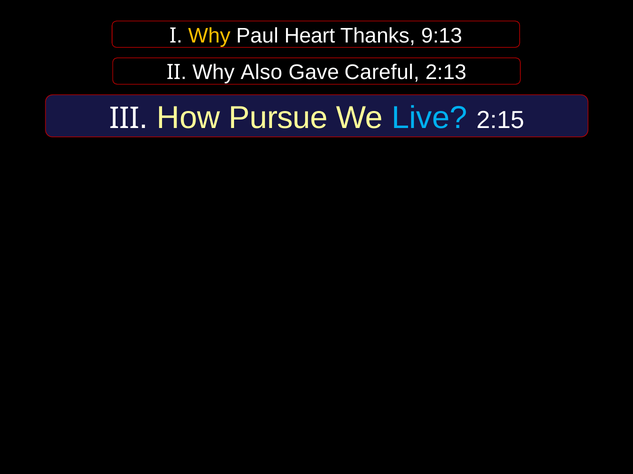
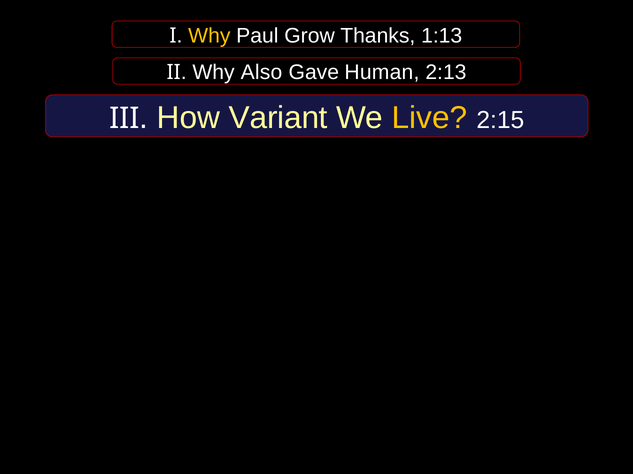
Heart: Heart -> Grow (310, 36)
9:13: 9:13 -> 1:13 (442, 36)
Careful: Careful -> Human (382, 73)
Pursue: Pursue -> Variant (278, 118)
Live colour: light blue -> yellow (430, 118)
